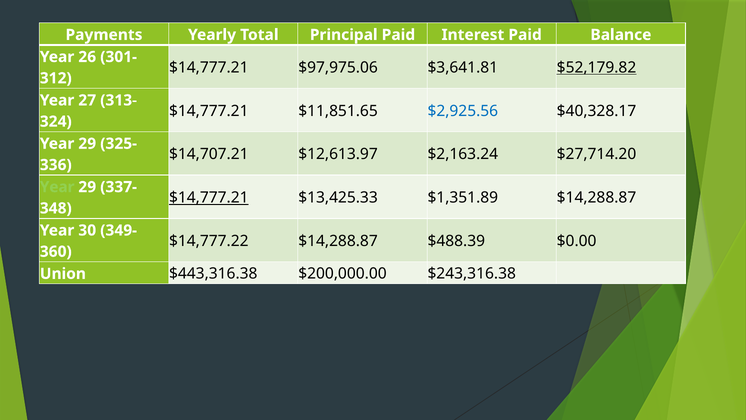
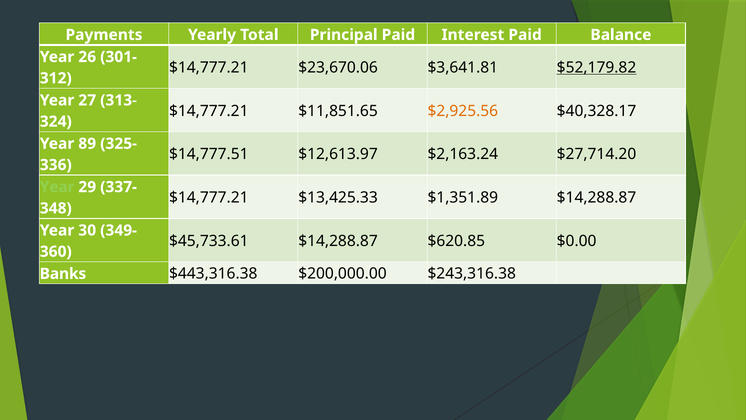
$97,975.06: $97,975.06 -> $23,670.06 (338, 68)
$2,925.56 colour: blue -> orange (463, 111)
29: 29 -> 89 (87, 144)
$14,707.21: $14,707.21 -> $14,777.51 (209, 154)
$14,777.21 underline: present -> none (209, 197)
$14,777.22: $14,777.22 -> $45,733.61 (209, 241)
$488.39: $488.39 -> $620.85 (456, 241)
Union: Union -> Banks (63, 274)
